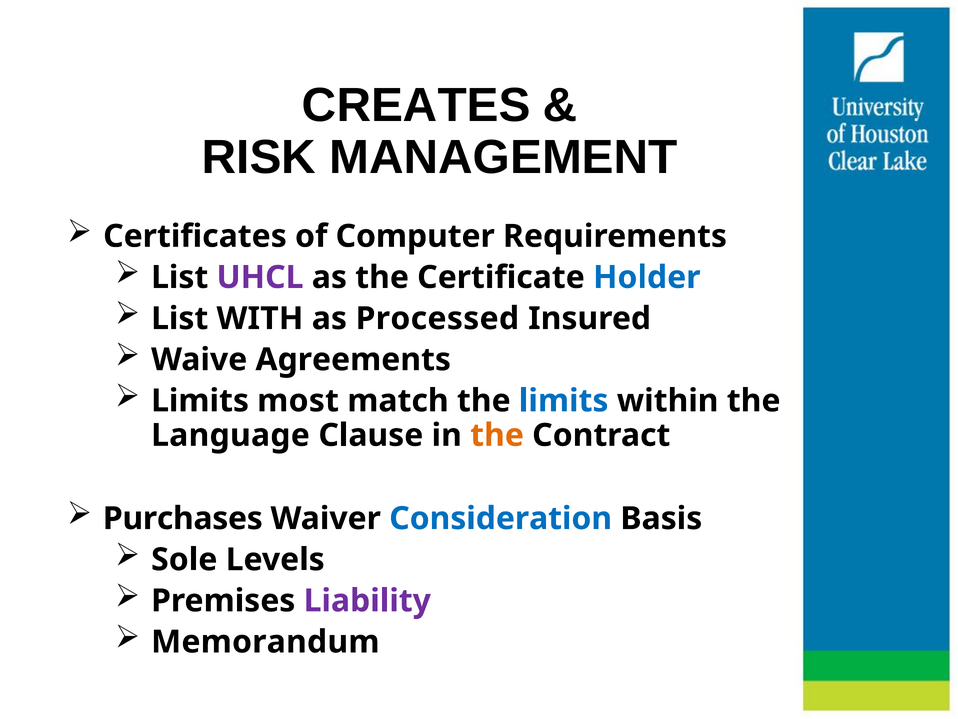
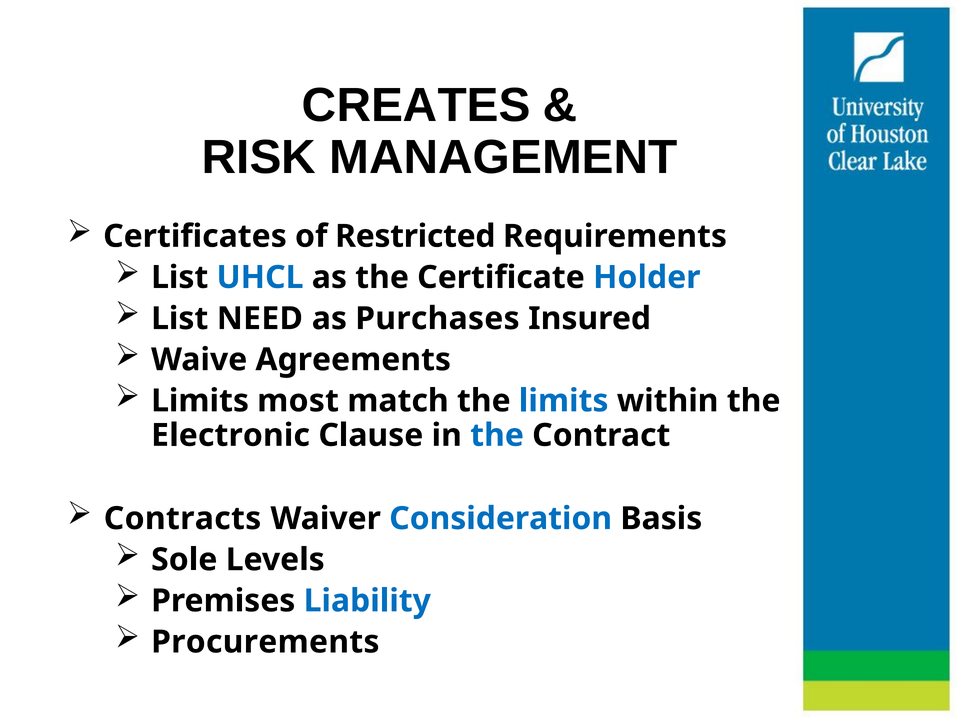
Computer: Computer -> Restricted (415, 236)
UHCL colour: purple -> blue (260, 277)
WITH: WITH -> NEED (260, 318)
Processed: Processed -> Purchases (437, 318)
Language: Language -> Electronic (231, 435)
the colour: orange -> blue (497, 435)
Purchases: Purchases -> Contracts (183, 518)
Liability colour: purple -> blue (367, 600)
Memorandum: Memorandum -> Procurements (265, 642)
